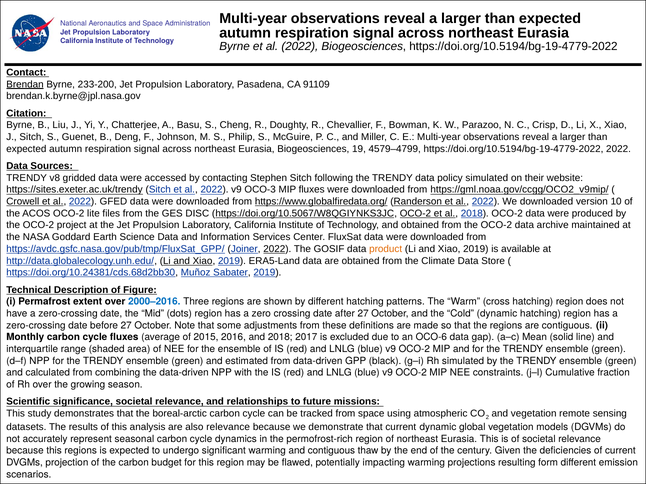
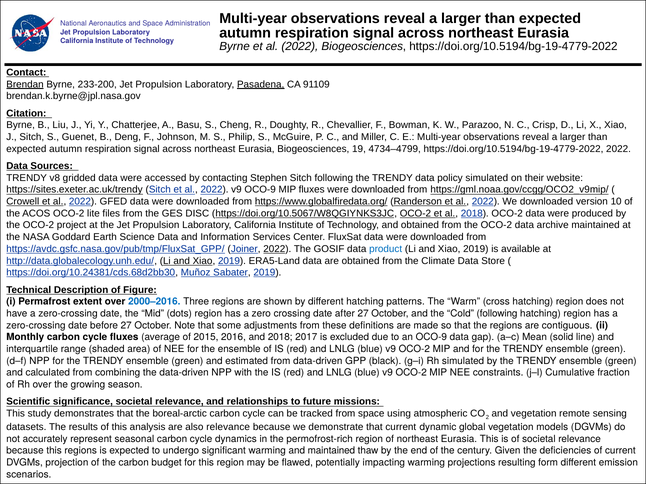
Pasadena underline: none -> present (261, 84)
4579–4799: 4579–4799 -> 4734–4799 (395, 149)
v9 OCO-3: OCO-3 -> OCO-9 (260, 190)
product colour: orange -> blue (386, 249)
Cold dynamic: dynamic -> following (497, 314)
an OCO-6: OCO-6 -> OCO-9 (431, 337)
and contiguous: contiguous -> maintained (331, 451)
